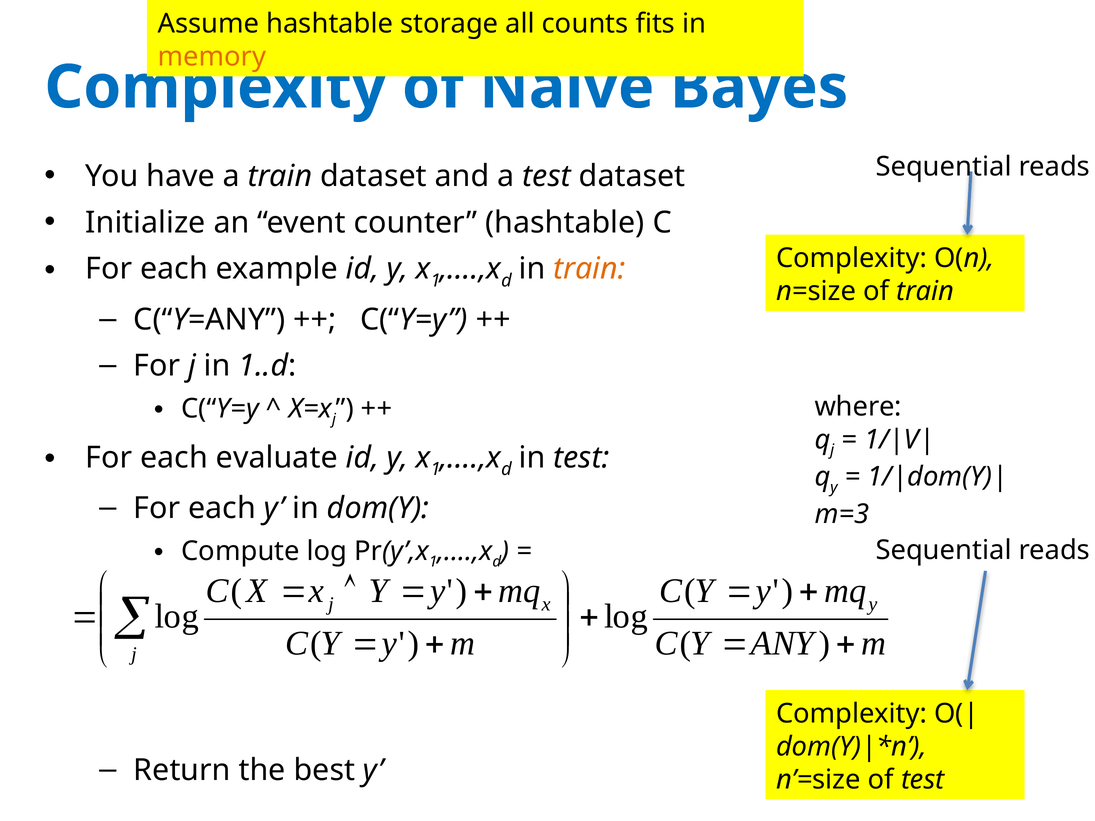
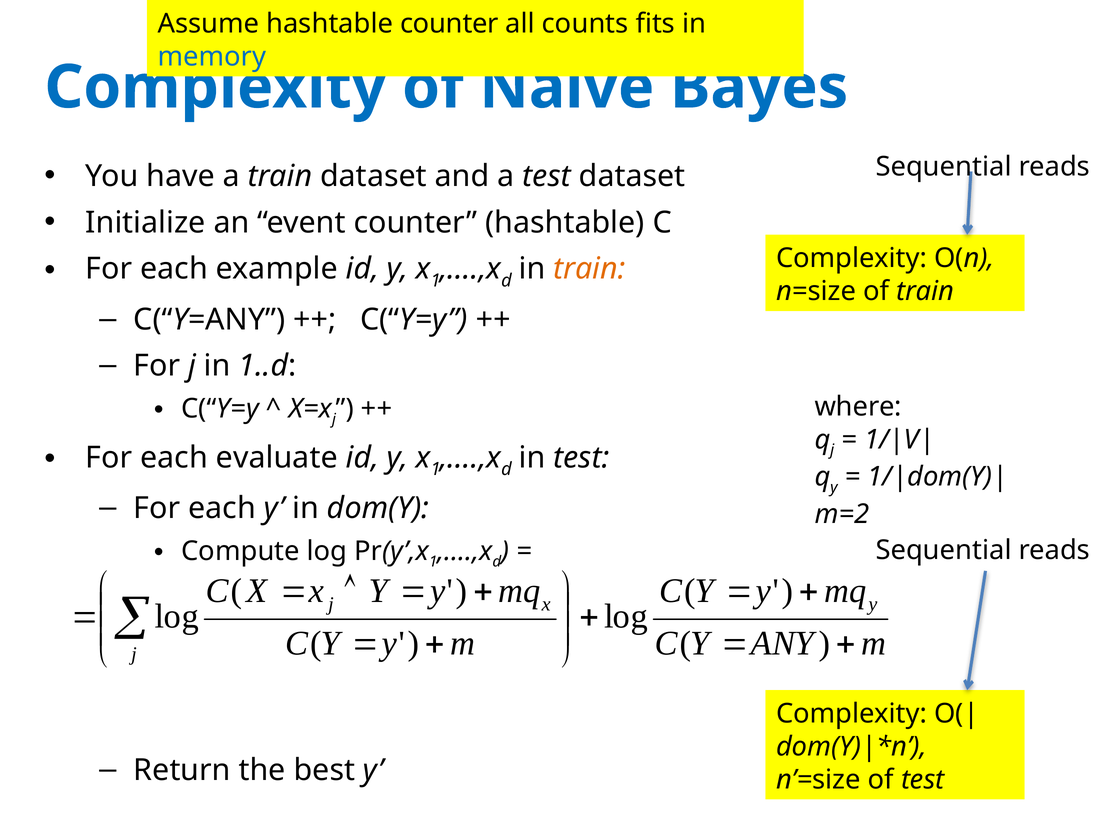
hashtable storage: storage -> counter (449, 24)
memory colour: orange -> blue (212, 57)
m=3: m=3 -> m=2 (842, 514)
